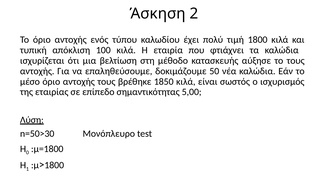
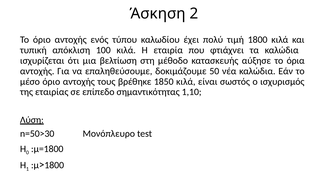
το τους: τους -> όρια (296, 61)
5,00: 5,00 -> 1,10 (192, 92)
